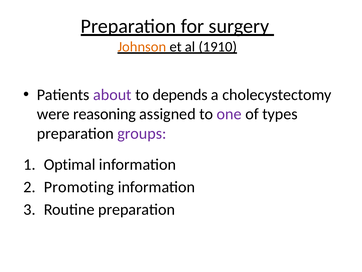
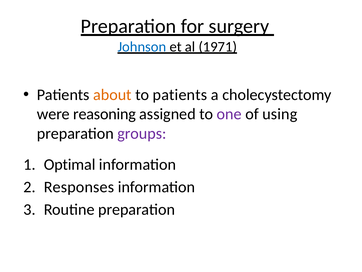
Johnson colour: orange -> blue (142, 47)
1910: 1910 -> 1971 (218, 47)
about colour: purple -> orange (112, 95)
to depends: depends -> patients (180, 95)
types: types -> using (280, 114)
Promoting: Promoting -> Responses (79, 187)
